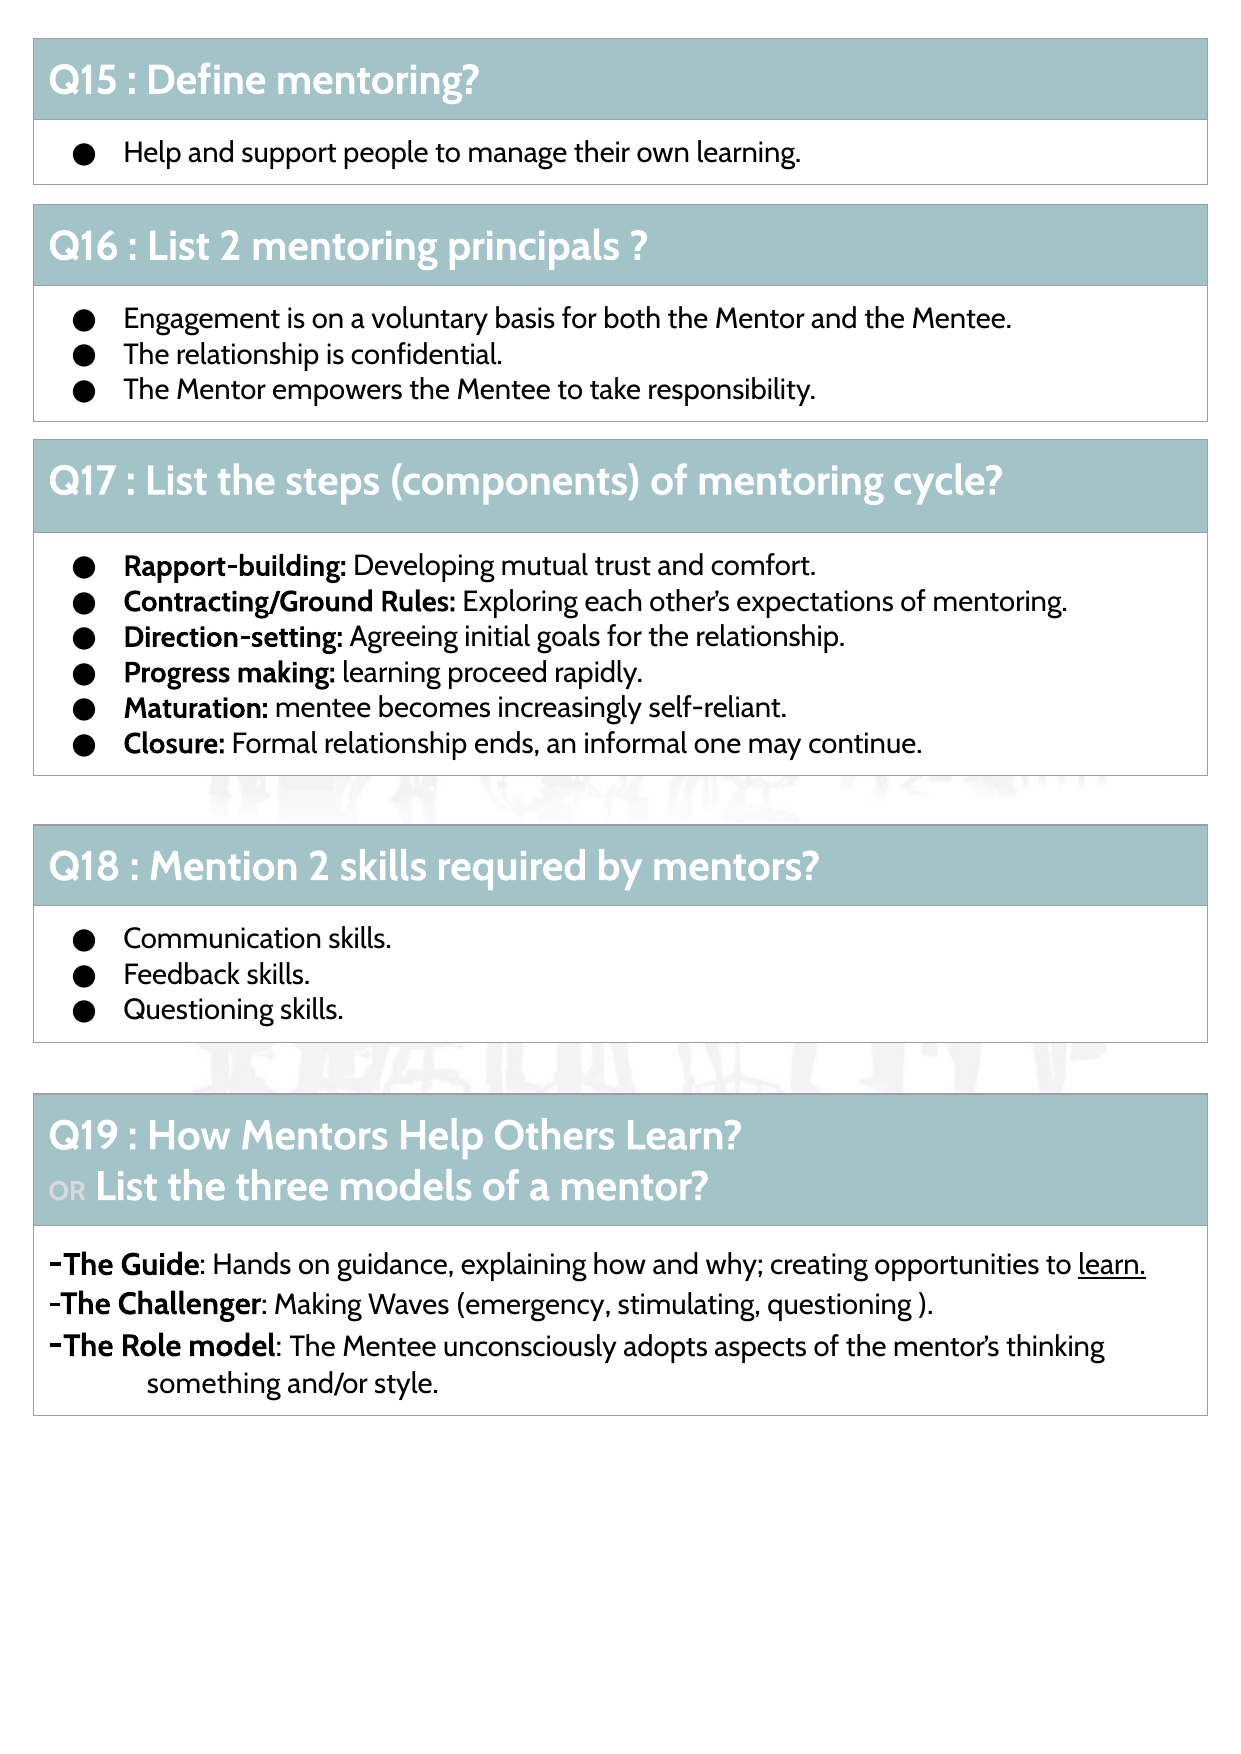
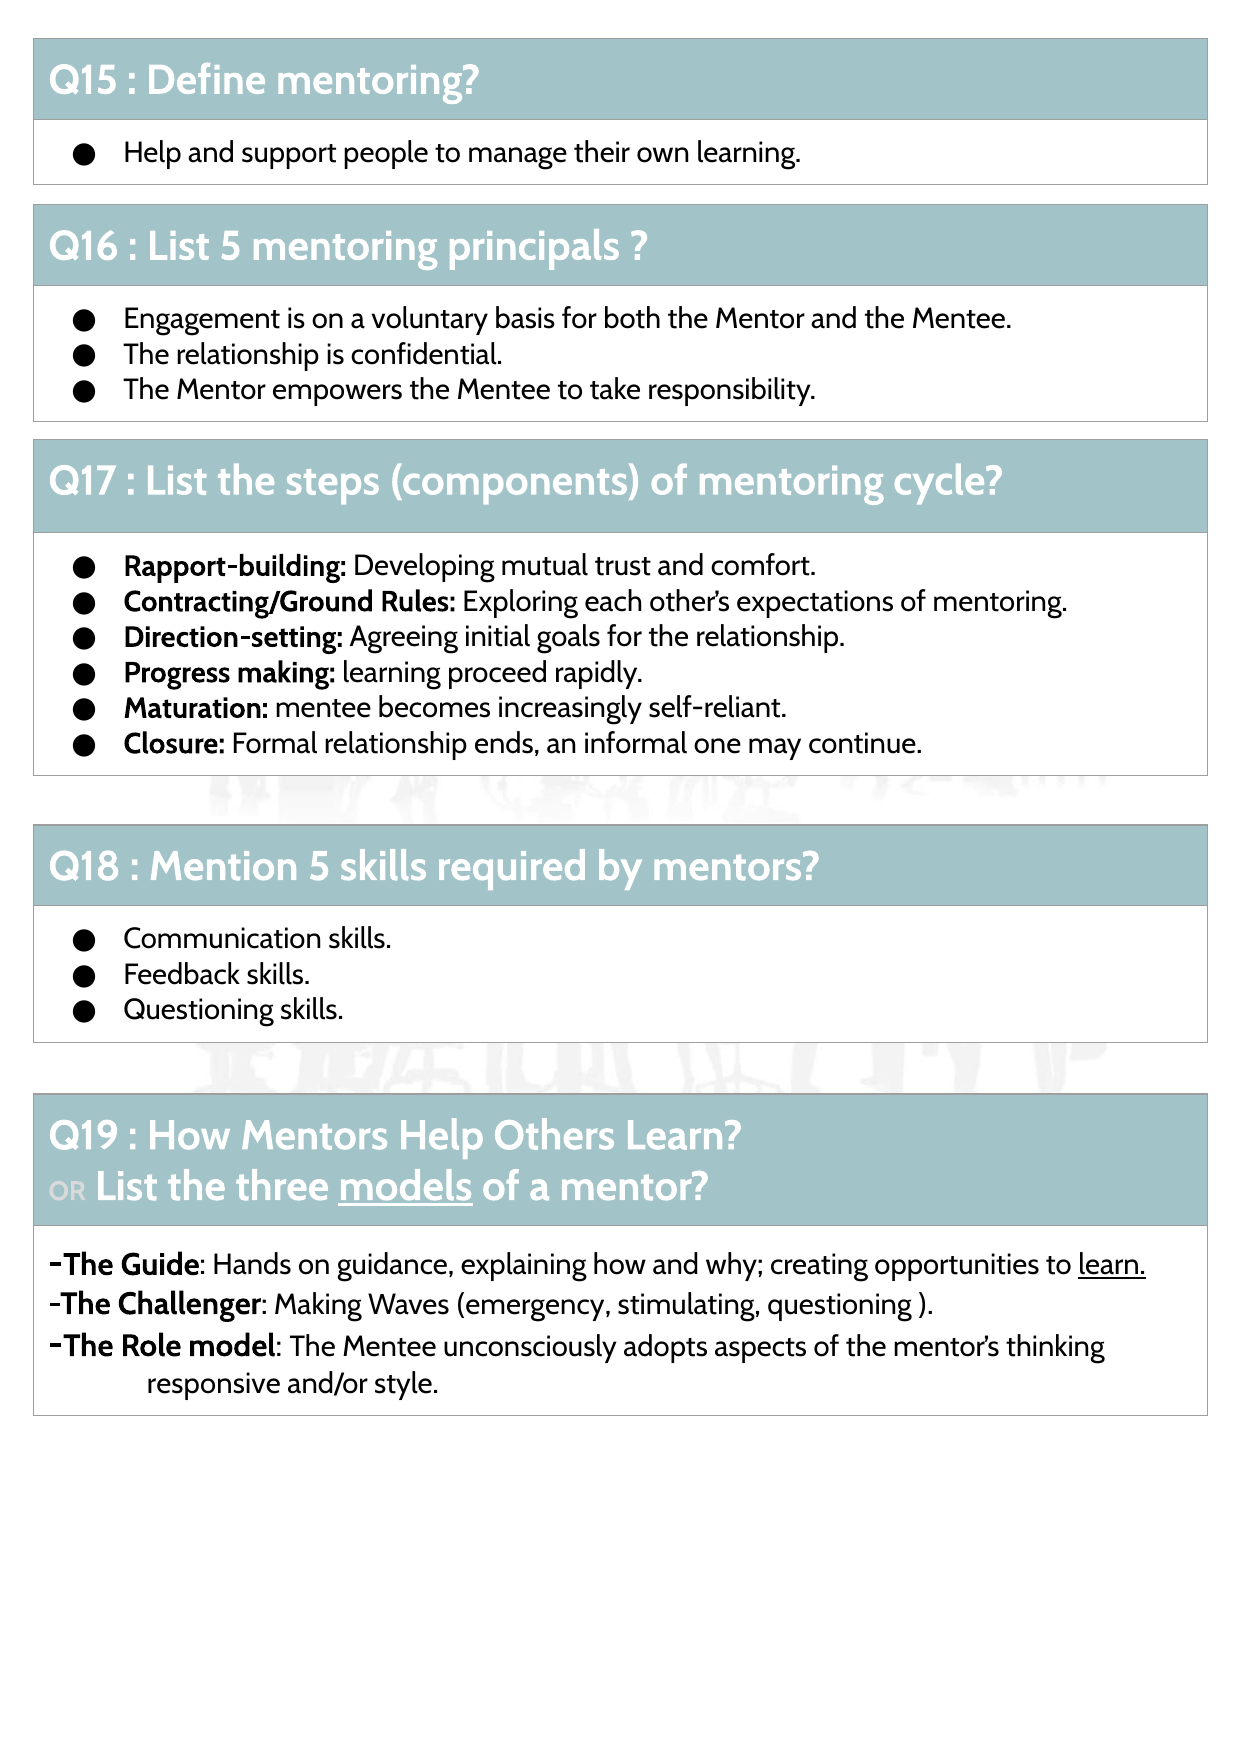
List 2: 2 -> 5 (230, 246)
Mention 2: 2 -> 5 (319, 867)
models underline: none -> present (406, 1187)
something: something -> responsive (214, 1384)
